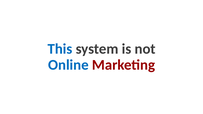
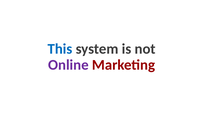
Online colour: blue -> purple (68, 65)
